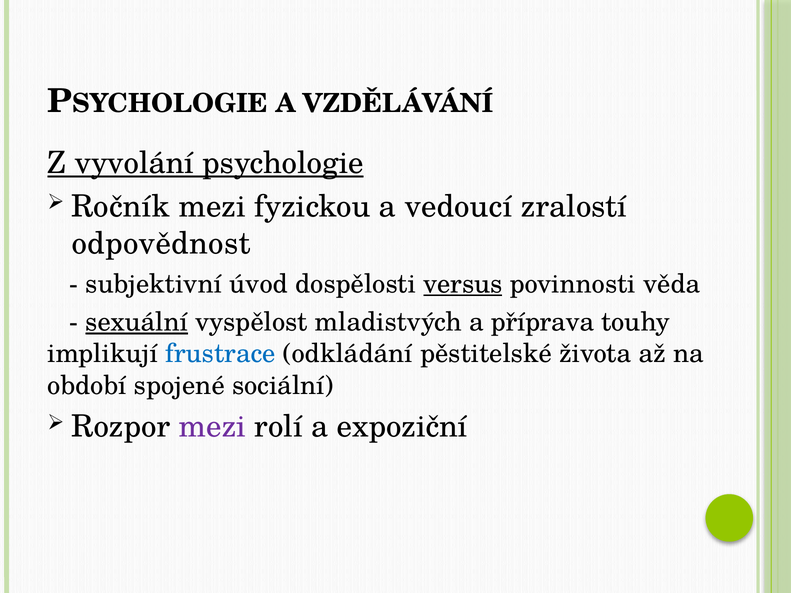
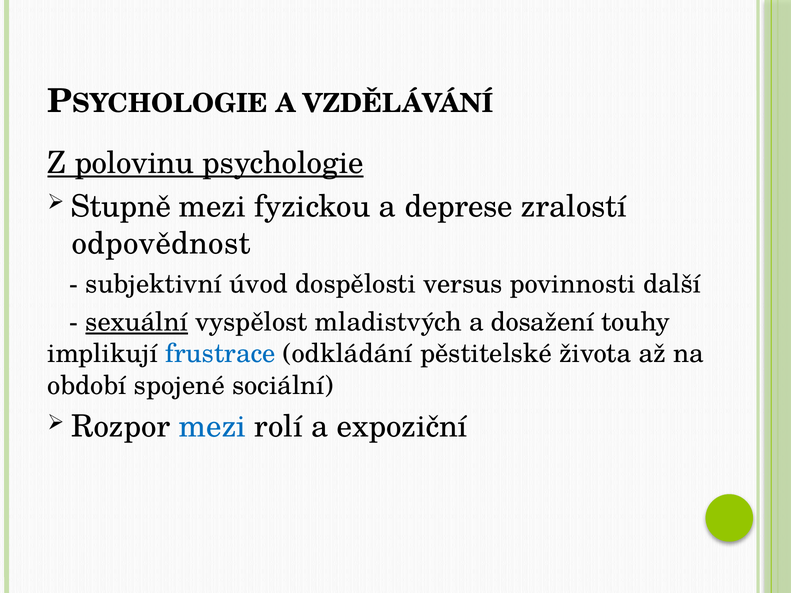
vyvolání: vyvolání -> polovinu (134, 163)
Ročník: Ročník -> Stupně (121, 207)
vedoucí: vedoucí -> deprese (459, 207)
versus underline: present -> none (463, 284)
věda: věda -> další (672, 284)
příprava: příprava -> dosažení (543, 322)
mezi colour: purple -> blue (212, 427)
